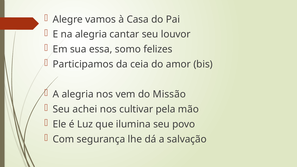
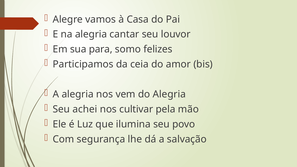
essa: essa -> para (101, 49)
do Missão: Missão -> Alegria (169, 94)
